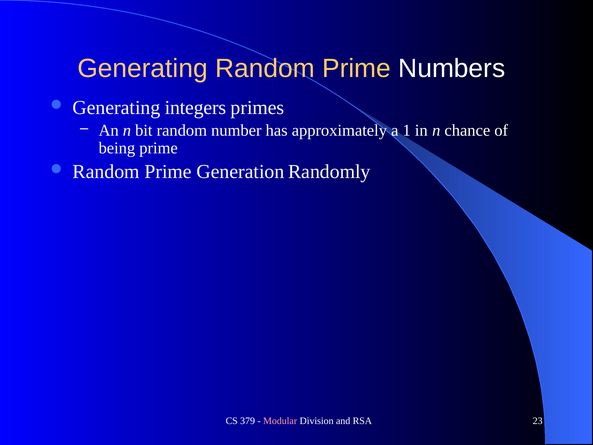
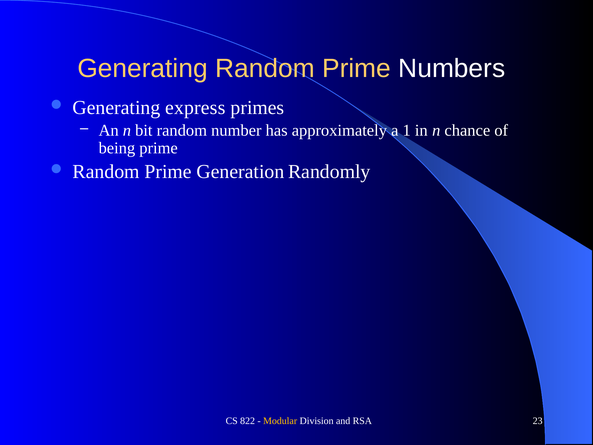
integers: integers -> express (195, 107)
379: 379 -> 822 (248, 421)
Modular colour: pink -> yellow (280, 421)
